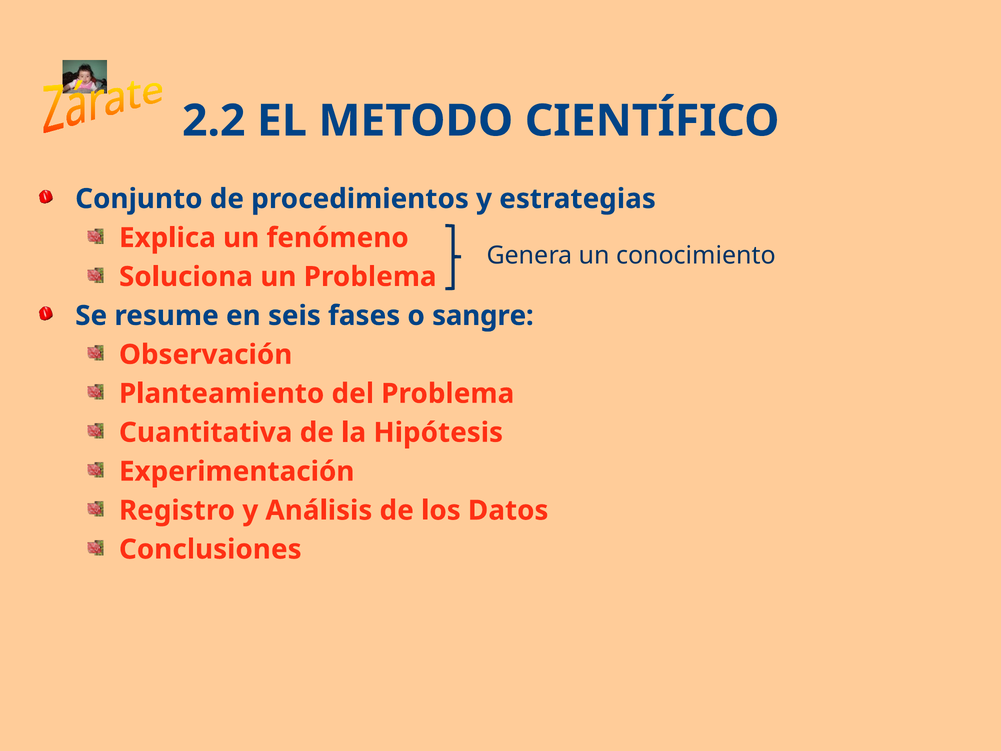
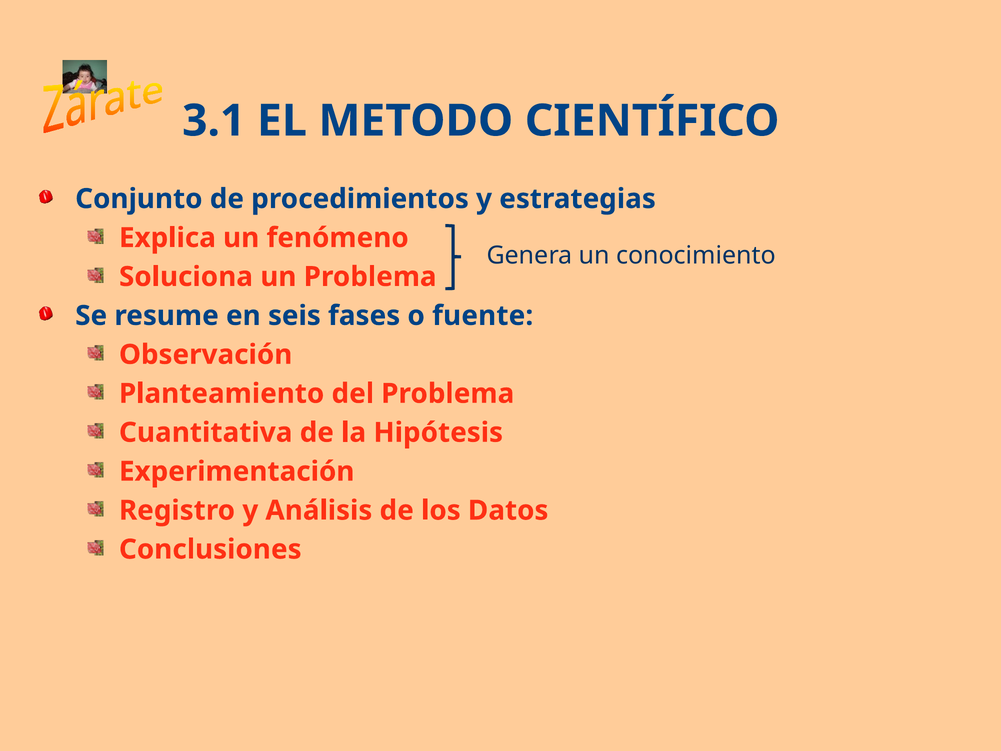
2.2: 2.2 -> 3.1 (214, 121)
sangre: sangre -> fuente (483, 316)
